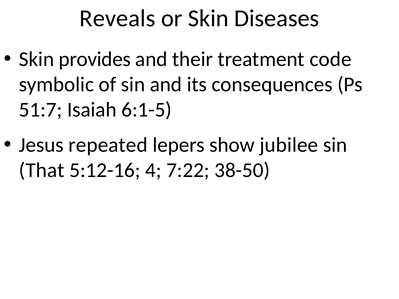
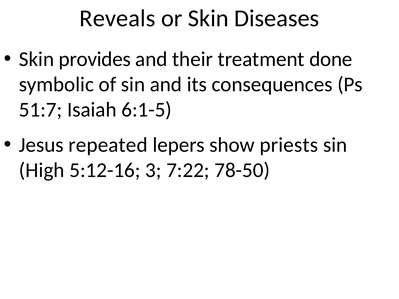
code: code -> done (331, 59)
jubilee: jubilee -> priests (289, 145)
That: That -> High (42, 170)
4: 4 -> 3 (153, 170)
38-50: 38-50 -> 78-50 (242, 170)
